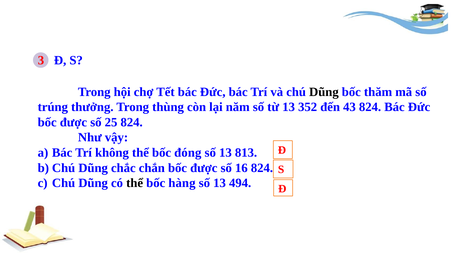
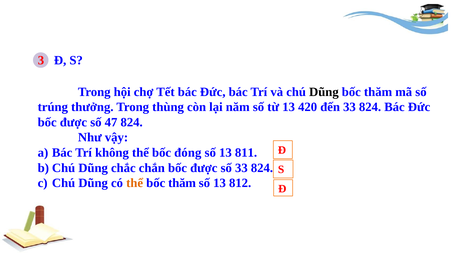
352: 352 -> 420 (308, 107)
đến 43: 43 -> 33 (349, 107)
25: 25 -> 47 (111, 122)
813: 813 -> 811 (246, 153)
số 16: 16 -> 33 (241, 168)
thể colour: black -> orange (135, 183)
hàng: hàng -> thăm (182, 183)
494: 494 -> 812 (240, 183)
